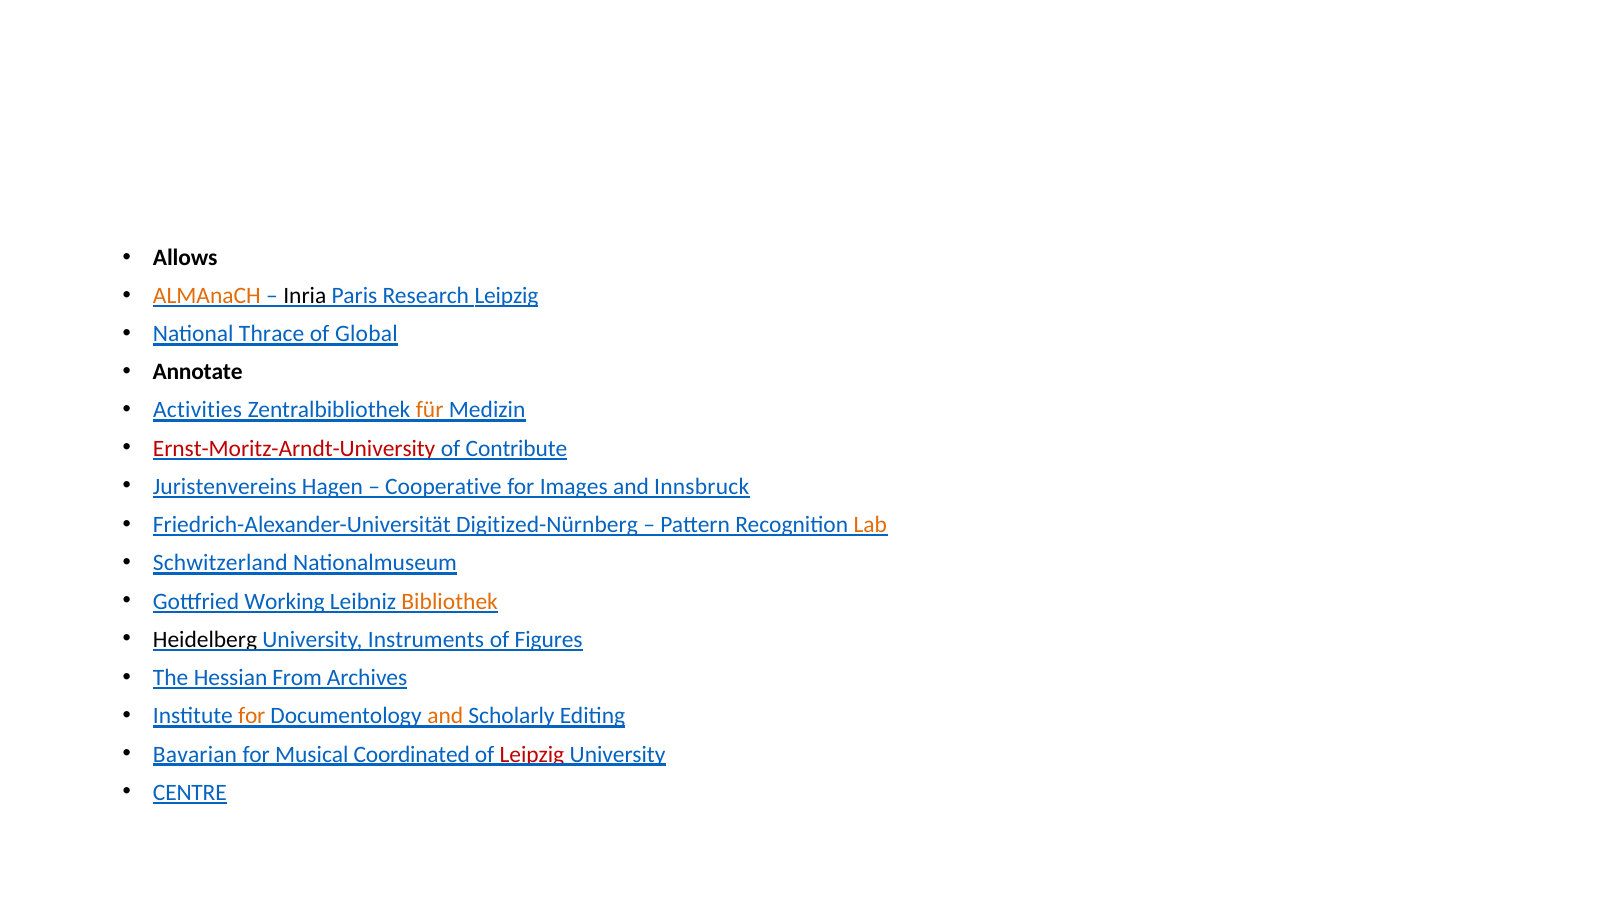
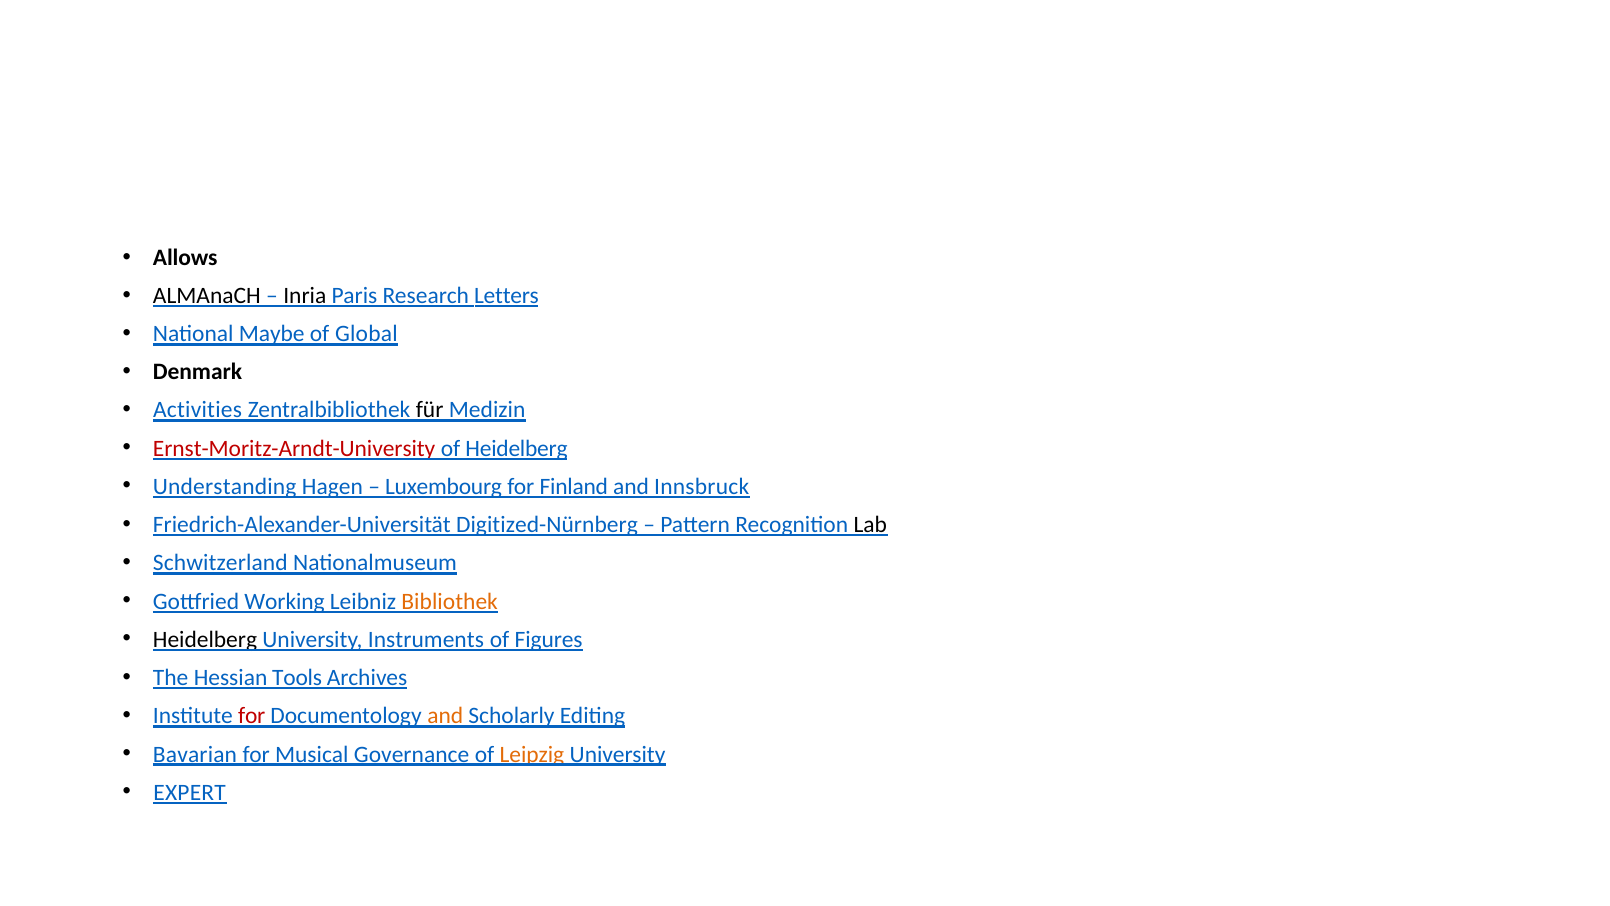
ALMAnaCH colour: orange -> black (207, 296)
Research Leipzig: Leipzig -> Letters (507, 296)
Thrace: Thrace -> Maybe (272, 334)
Annotate: Annotate -> Denmark (198, 372)
für colour: orange -> black (430, 410)
of Contribute: Contribute -> Heidelberg (517, 448)
Juristenvereins: Juristenvereins -> Understanding (225, 487)
Cooperative: Cooperative -> Luxembourg (444, 487)
Images: Images -> Finland (574, 487)
Lab colour: orange -> black (870, 525)
From: From -> Tools (297, 678)
for colour: orange -> red (252, 716)
Coordinated: Coordinated -> Governance (412, 754)
Leipzig colour: red -> orange (532, 754)
CENTRE: CENTRE -> EXPERT (190, 792)
